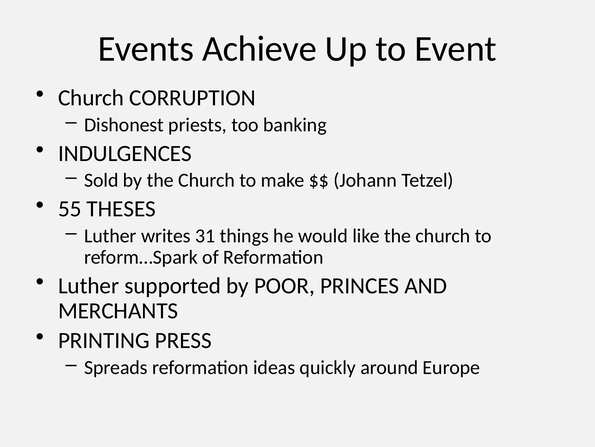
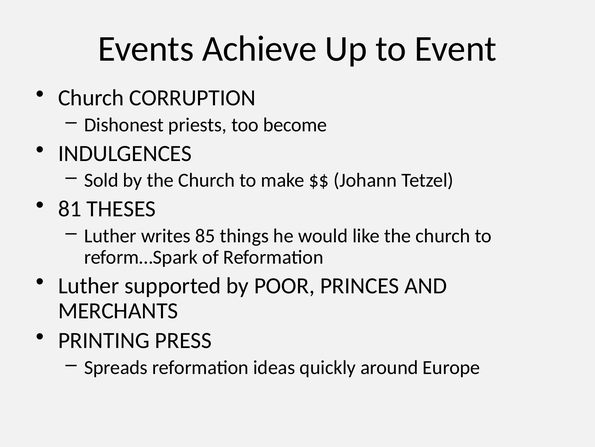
banking: banking -> become (295, 125)
55: 55 -> 81 (70, 208)
31: 31 -> 85 (205, 235)
